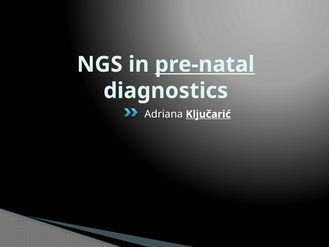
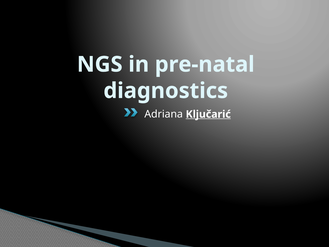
pre-natal underline: present -> none (205, 64)
